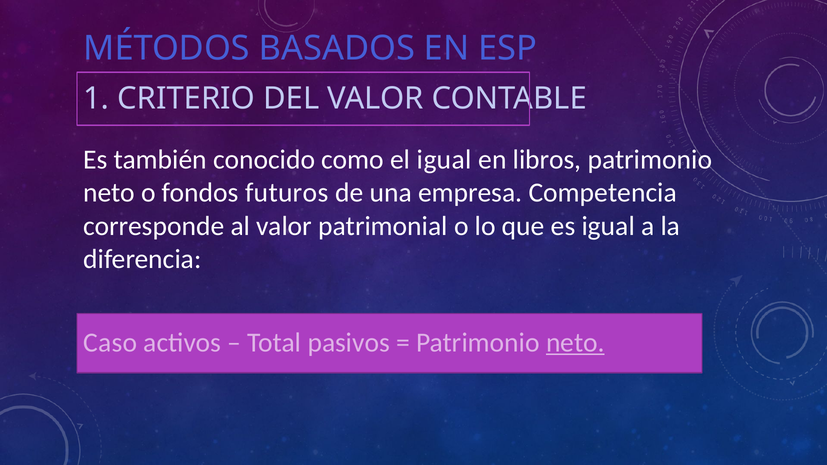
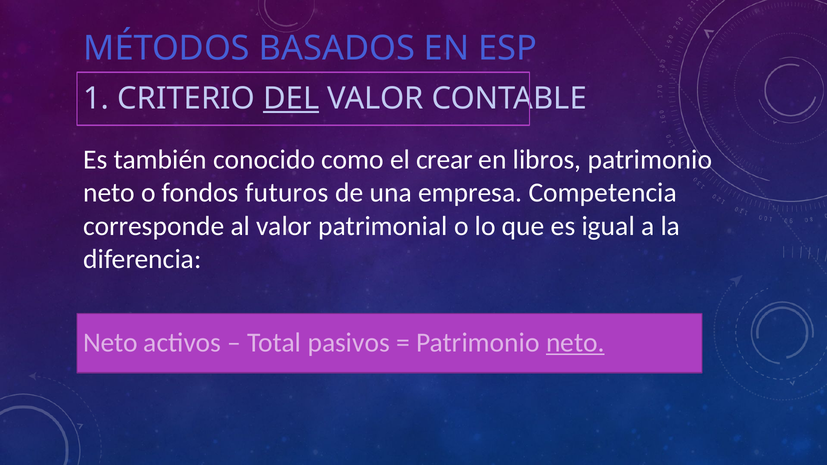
DEL underline: none -> present (291, 99)
el igual: igual -> crear (444, 160)
Caso: Caso -> Neto (110, 343)
